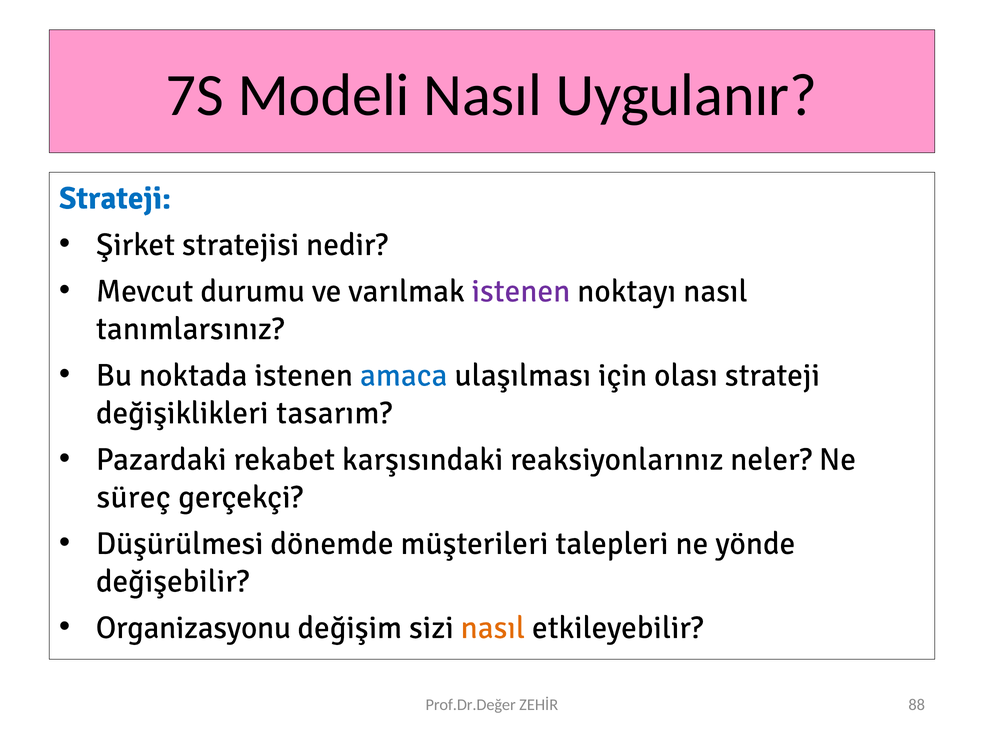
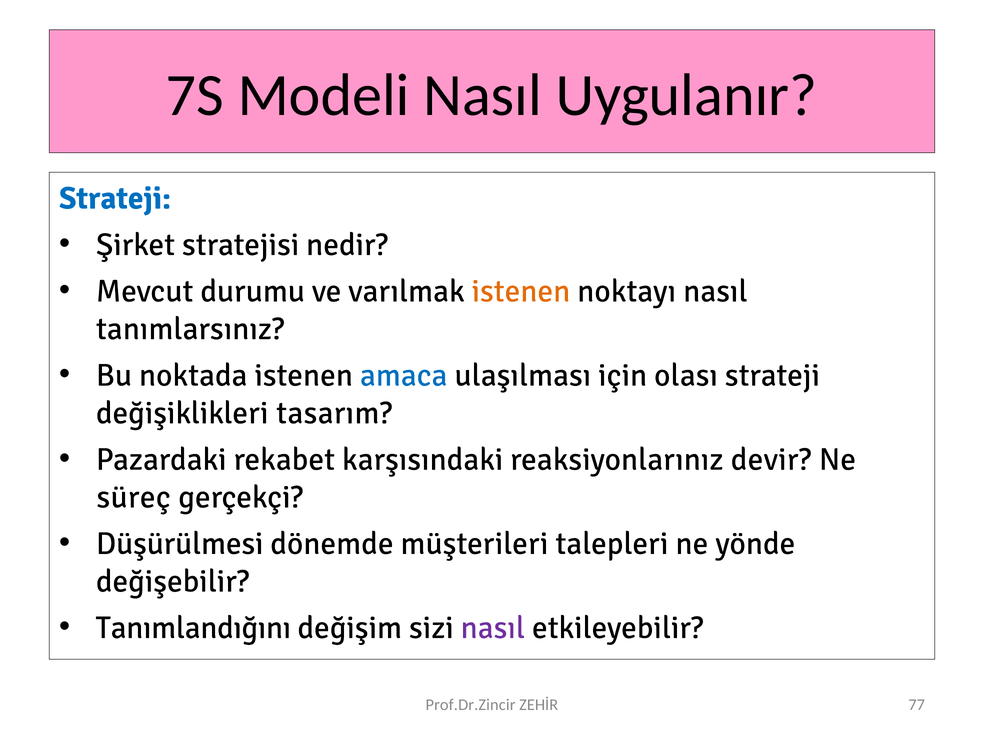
istenen colour: purple -> orange (521, 291)
neler: neler -> devir (771, 459)
Organizasyonu: Organizasyonu -> Tanımlandığını (193, 628)
nasıl colour: orange -> purple (493, 628)
Prof.Dr.Değer: Prof.Dr.Değer -> Prof.Dr.Zincir (471, 705)
88: 88 -> 77 (917, 705)
